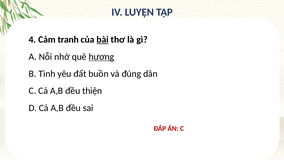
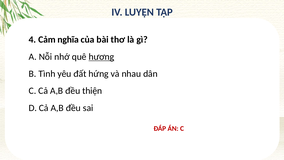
tranh: tranh -> nghĩa (68, 40)
bài underline: present -> none (103, 40)
buồn: buồn -> hứng (99, 74)
đúng: đúng -> nhau (131, 74)
